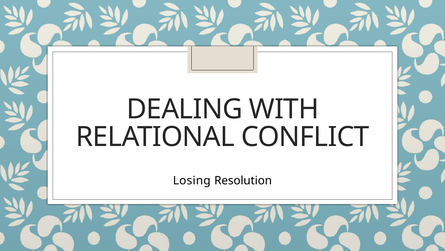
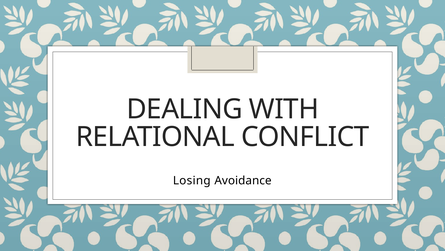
Resolution: Resolution -> Avoidance (243, 180)
